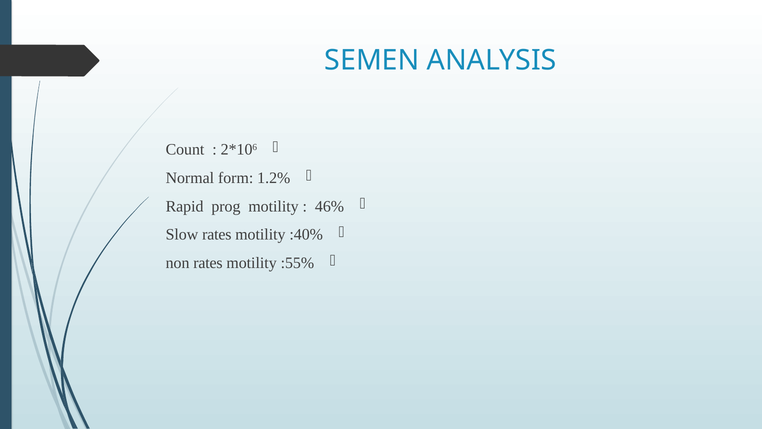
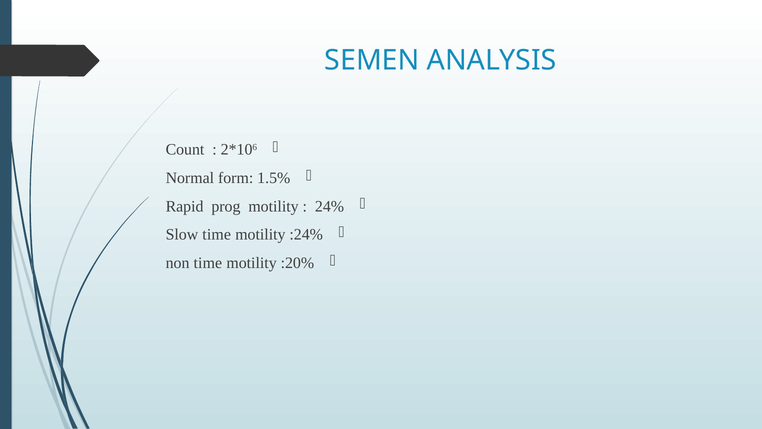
1.2%: 1.2% -> 1.5% (274, 178)
46%: 46% -> 24% (330, 206)
Slow rates: rates -> time (217, 234)
:40%: :40% -> :24% (306, 234)
non rates: rates -> time (208, 263)
:55%: :55% -> :20% (297, 263)
